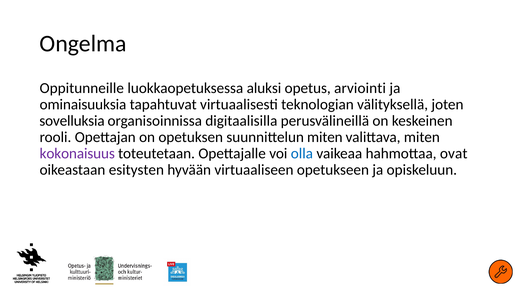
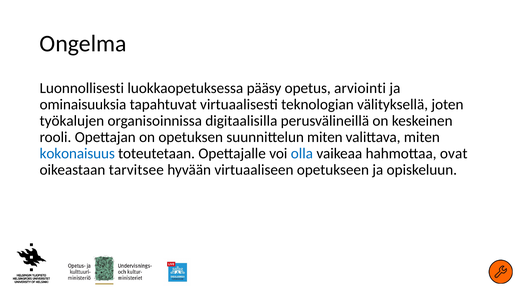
Oppitunneille: Oppitunneille -> Luonnollisesti (82, 88)
aluksi: aluksi -> pääsy (264, 88)
sovelluksia: sovelluksia -> työkalujen (72, 121)
kokonaisuus colour: purple -> blue (77, 153)
esitysten: esitysten -> tarvitsee (136, 170)
